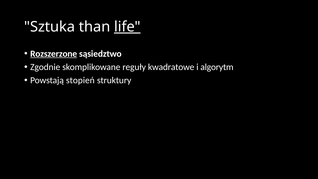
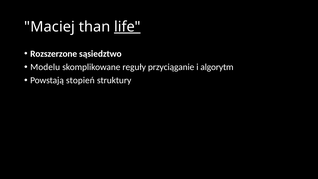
Sztuka: Sztuka -> Maciej (50, 27)
Rozszerzone underline: present -> none (54, 54)
Zgodnie: Zgodnie -> Modelu (45, 67)
kwadratowe: kwadratowe -> przyciąganie (171, 67)
